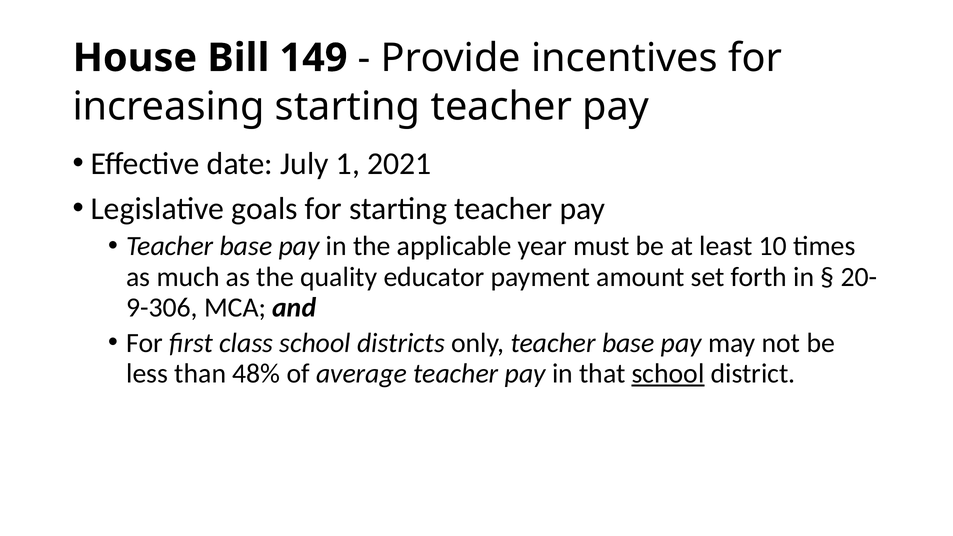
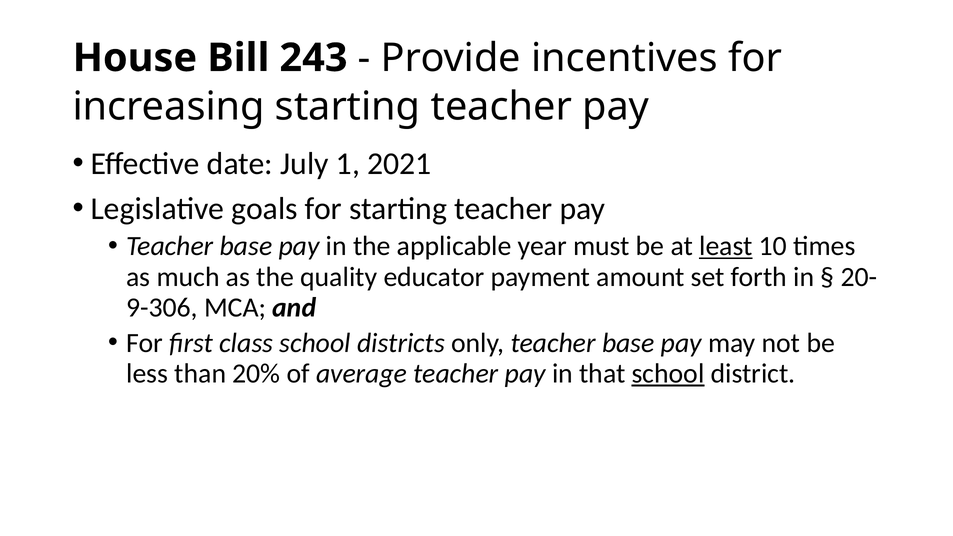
149: 149 -> 243 (313, 58)
least underline: none -> present (726, 246)
48%: 48% -> 20% (256, 374)
